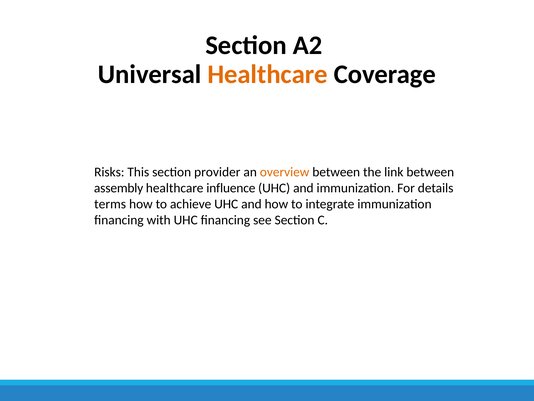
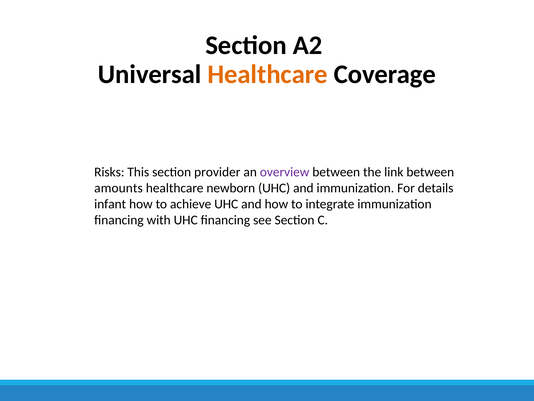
overview colour: orange -> purple (285, 172)
assembly: assembly -> amounts (119, 188)
influence: influence -> newborn (231, 188)
terms: terms -> infant (110, 204)
